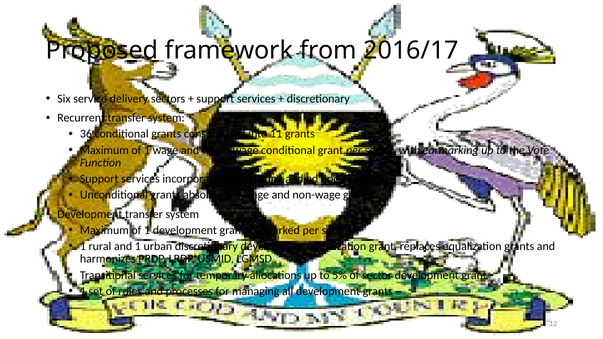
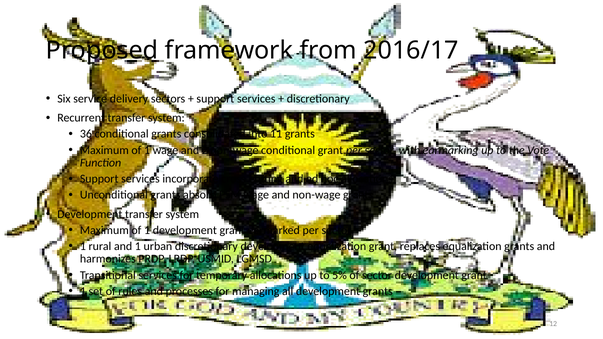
9: 9 -> 2 (205, 150)
